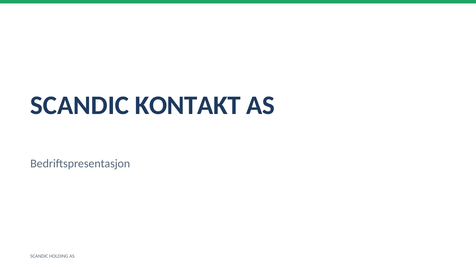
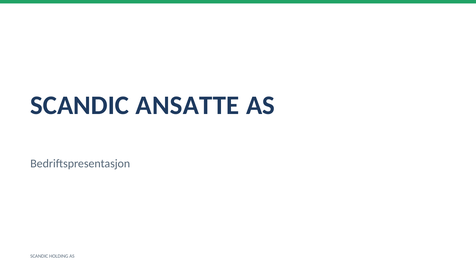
KONTAKT: KONTAKT -> ANSATTE (187, 106)
